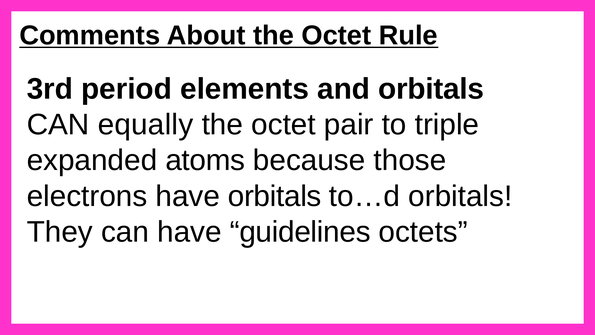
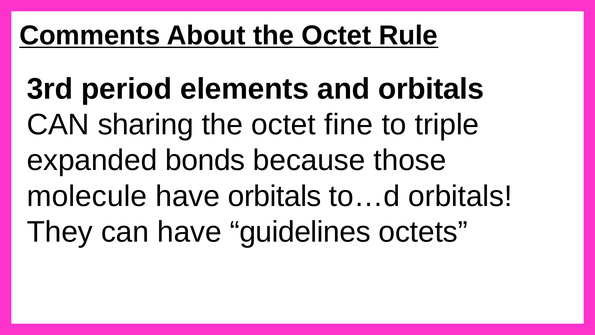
equally: equally -> sharing (146, 125)
pair: pair -> fine (349, 125)
atoms: atoms -> bonds (205, 160)
electrons: electrons -> molecule (87, 196)
